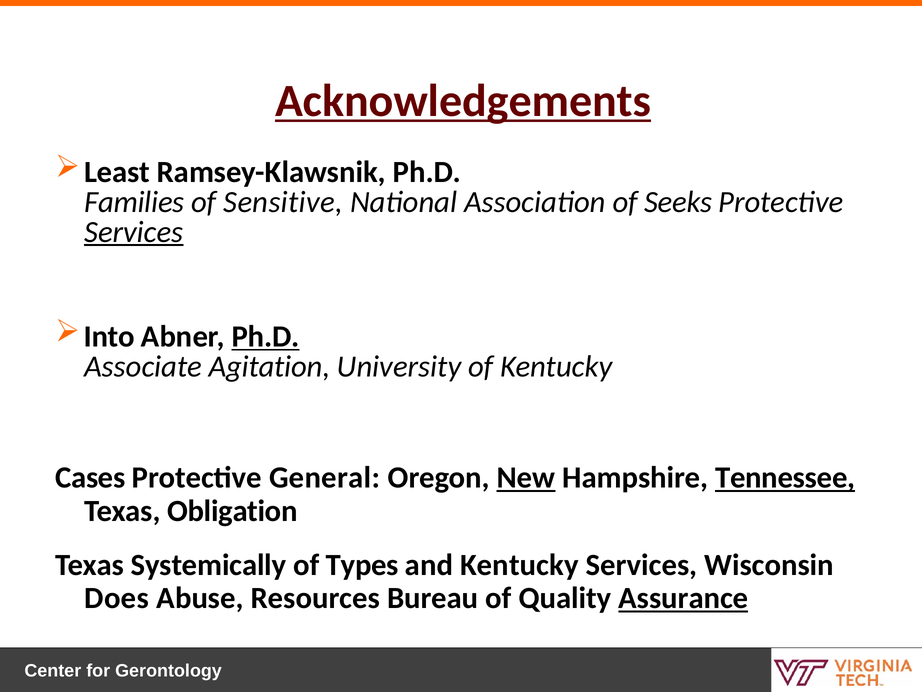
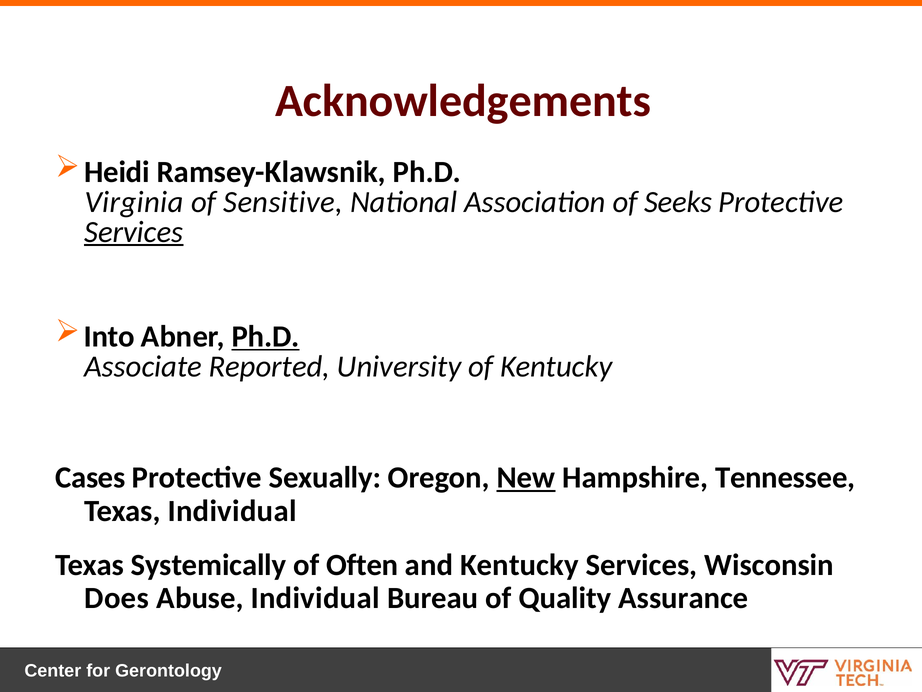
Acknowledgements underline: present -> none (463, 101)
Least: Least -> Heidi (117, 172)
Families: Families -> Virginia (134, 202)
Agitation: Agitation -> Reported (269, 366)
General: General -> Sexually (325, 477)
Tennessee underline: present -> none (785, 477)
Texas Obligation: Obligation -> Individual (232, 511)
Types: Types -> Often (362, 565)
Abuse Resources: Resources -> Individual (315, 598)
Assurance underline: present -> none (683, 598)
